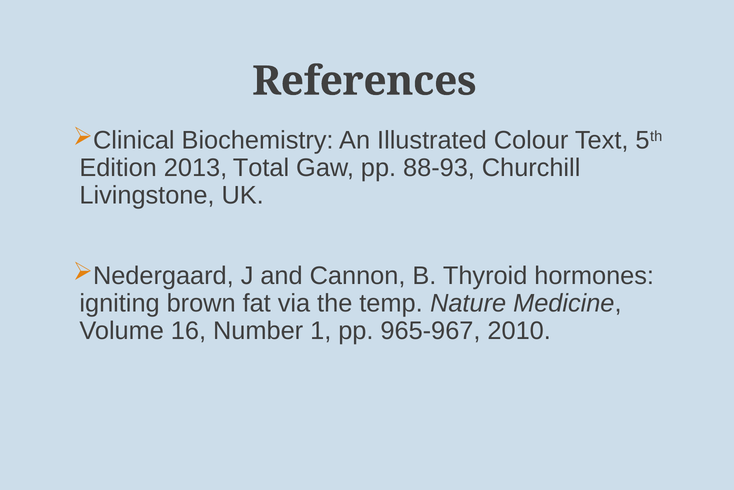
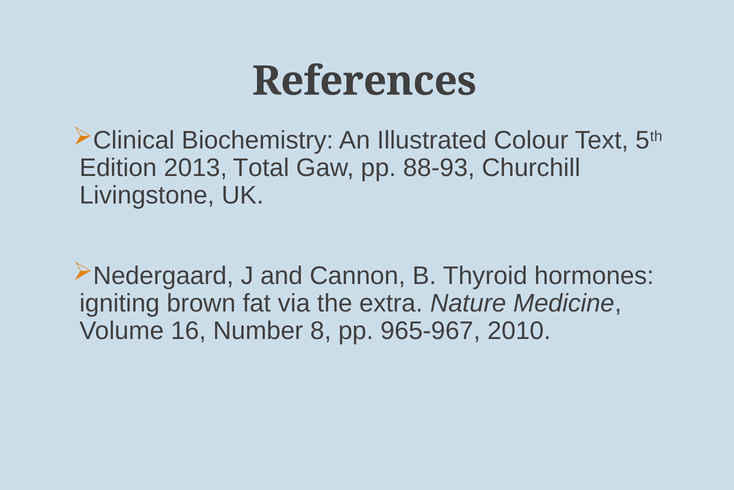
temp: temp -> extra (391, 303)
1: 1 -> 8 (321, 330)
